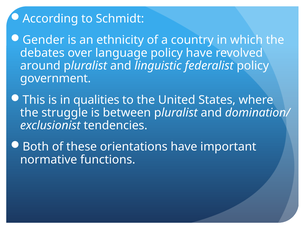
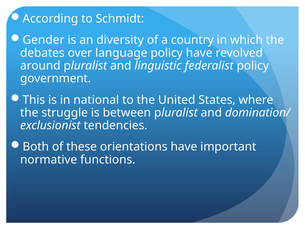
ethnicity: ethnicity -> diversity (120, 40)
qualities: qualities -> national (96, 100)
